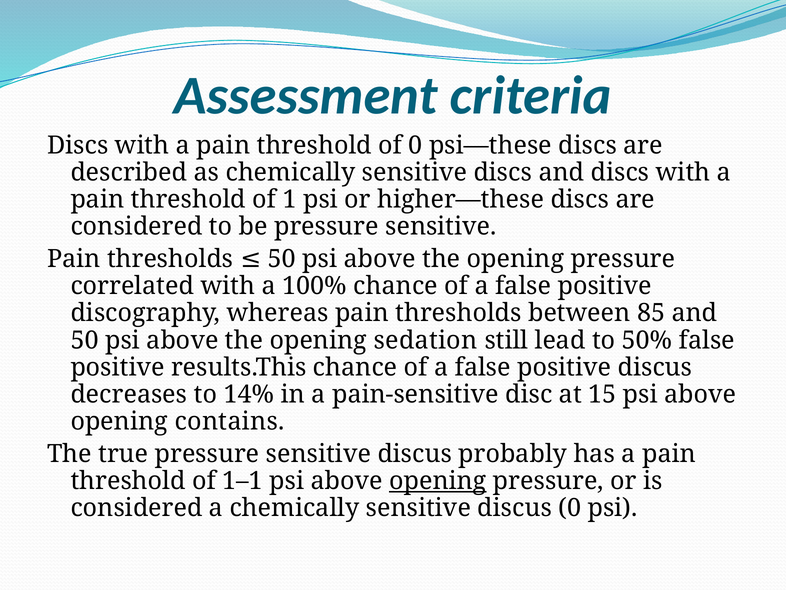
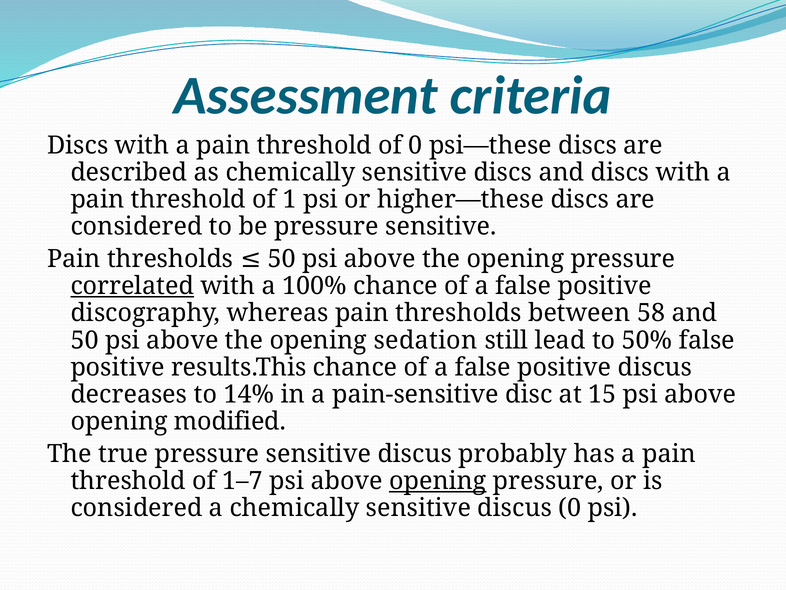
correlated underline: none -> present (132, 286)
85: 85 -> 58 (651, 313)
contains: contains -> modified (230, 421)
1–1: 1–1 -> 1–7 (243, 481)
